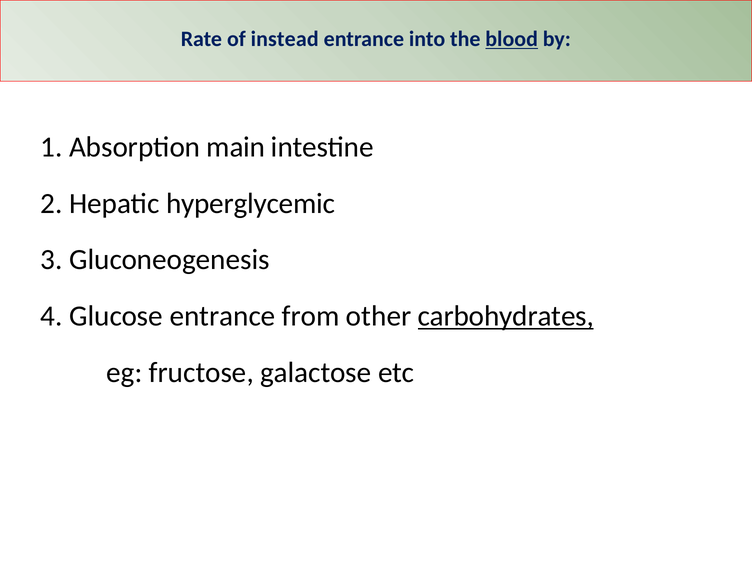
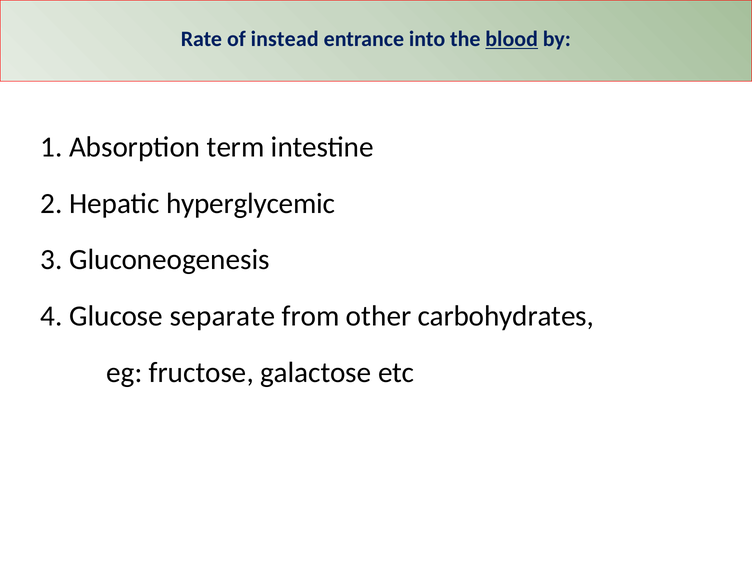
main: main -> term (236, 147)
Glucose entrance: entrance -> separate (222, 316)
carbohydrates underline: present -> none (506, 316)
